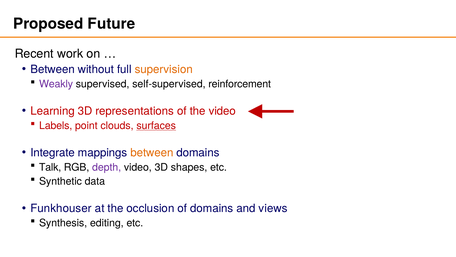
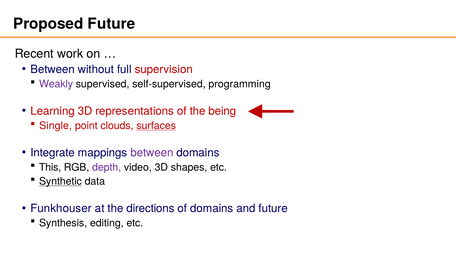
supervision colour: orange -> red (164, 69)
reinforcement: reinforcement -> programming (240, 84)
the video: video -> being (222, 111)
Labels: Labels -> Single (56, 125)
between colour: orange -> purple (152, 153)
Talk: Talk -> This (50, 167)
Synthetic underline: none -> present (60, 181)
occlusion: occlusion -> directions (151, 208)
and views: views -> future (273, 208)
